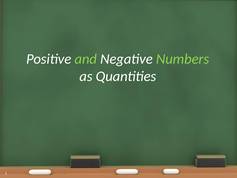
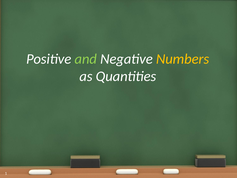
Numbers colour: light green -> yellow (183, 59)
